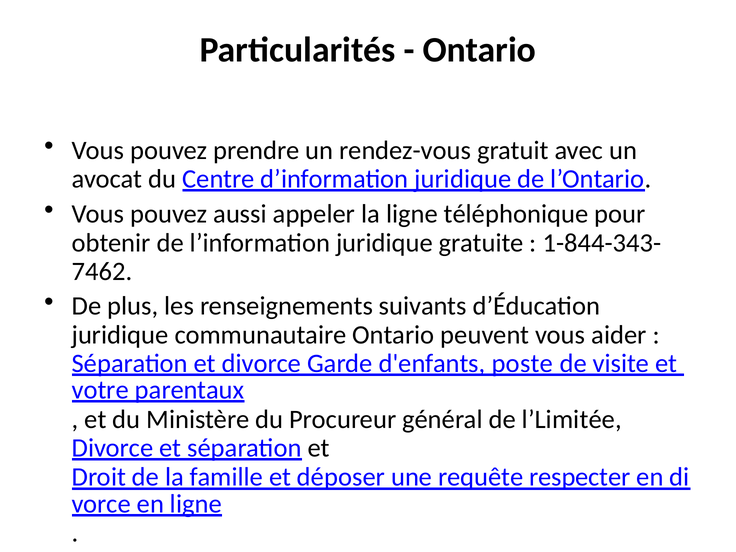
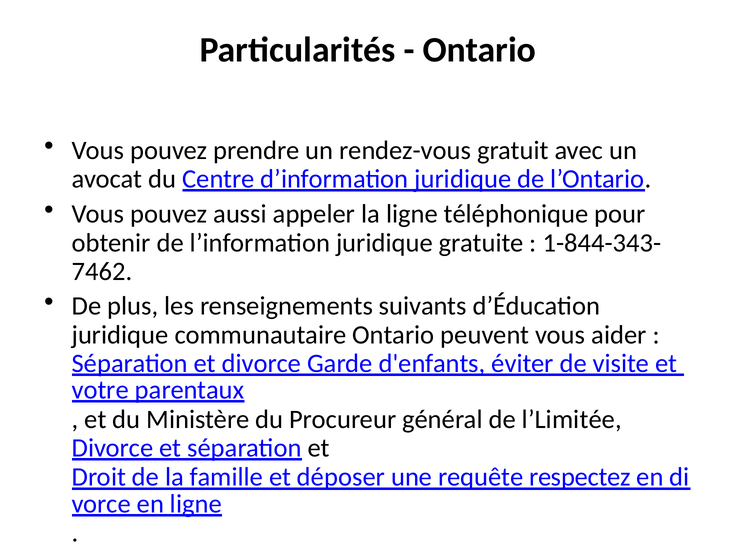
poste: poste -> éviter (523, 363)
respecter: respecter -> respectez (580, 477)
